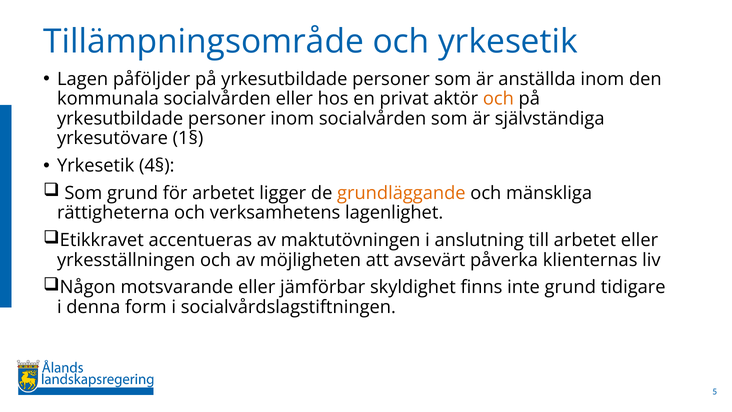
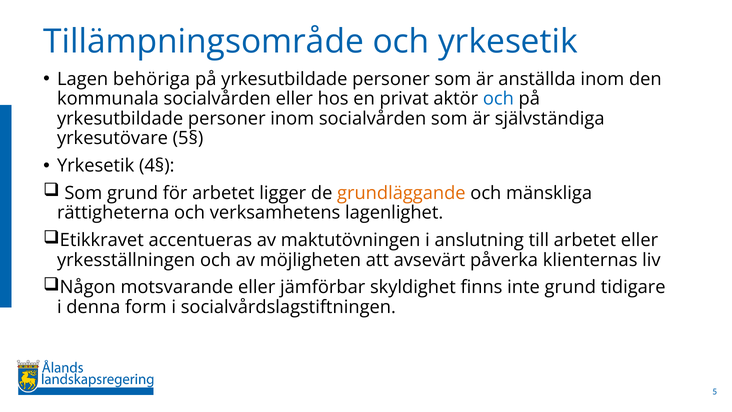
påföljder: påföljder -> behöriga (152, 79)
och colour: orange -> blue (498, 99)
1§: 1§ -> 5§ (188, 138)
